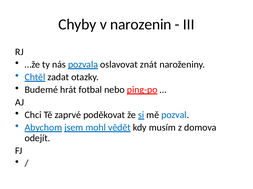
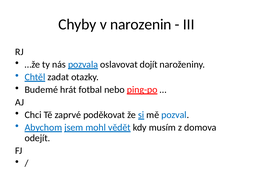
znát: znát -> dojít (149, 65)
